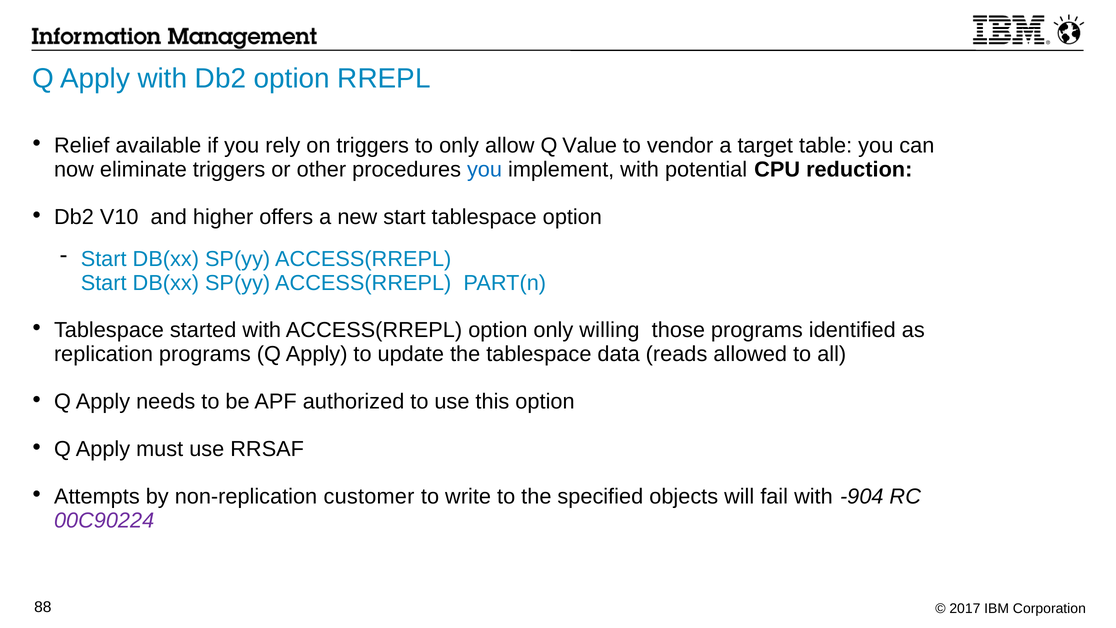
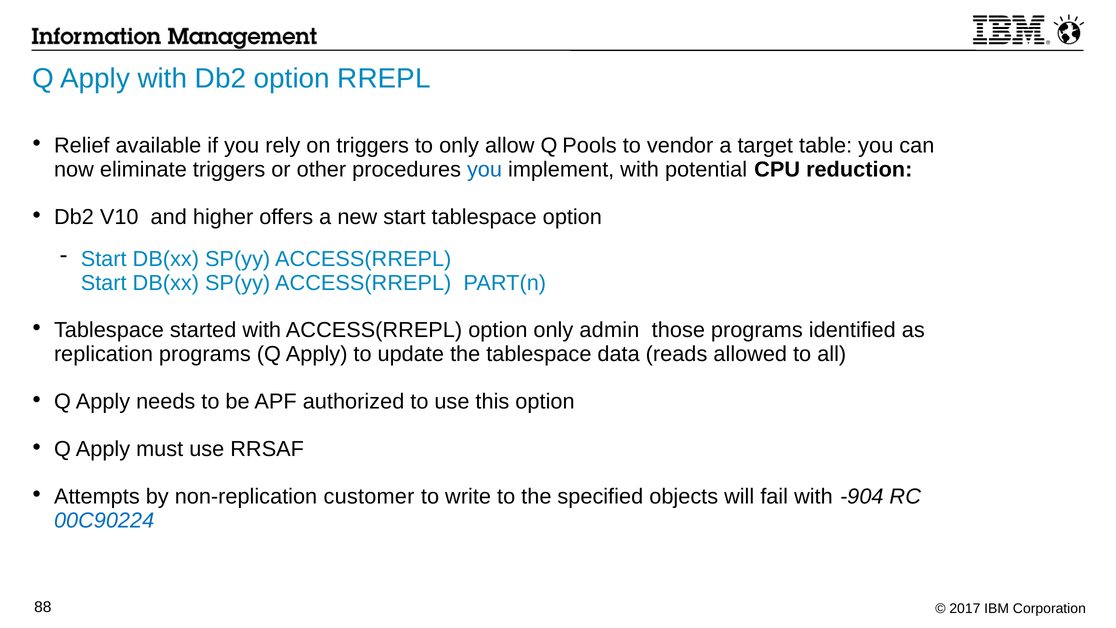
Value: Value -> Pools (590, 146)
willing: willing -> admin (609, 330)
00C90224 colour: purple -> blue (104, 521)
